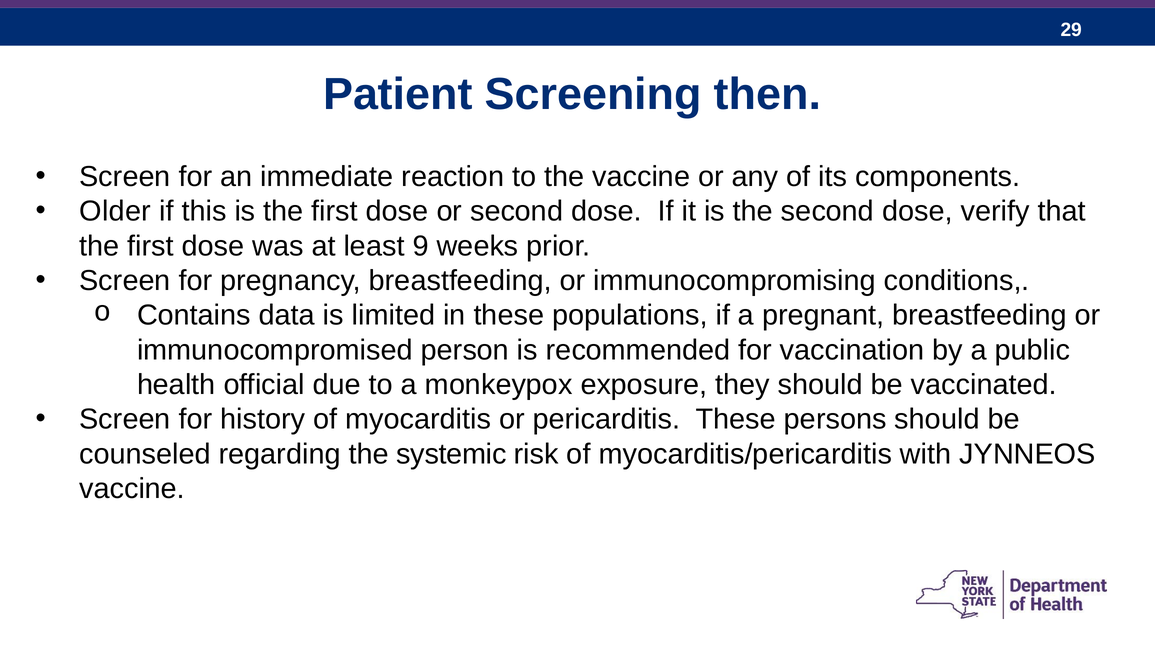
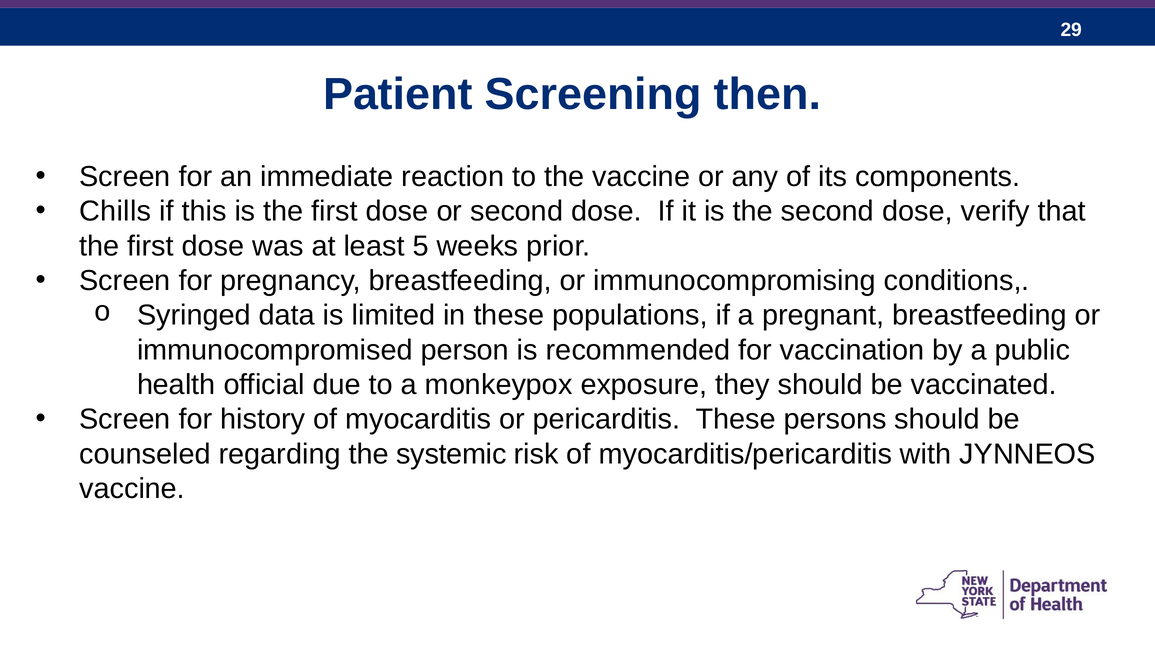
Older: Older -> Chills (115, 211)
9: 9 -> 5 (421, 246)
Contains: Contains -> Syringed (194, 315)
